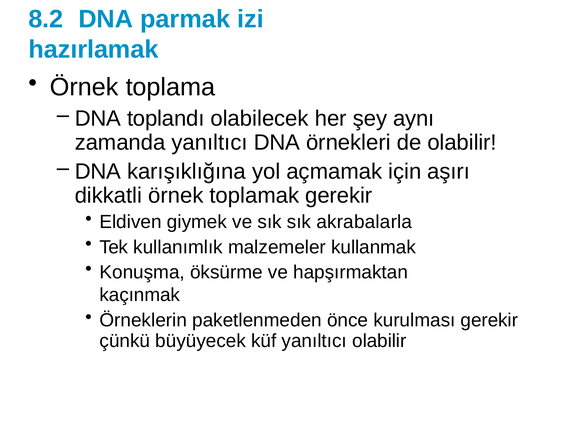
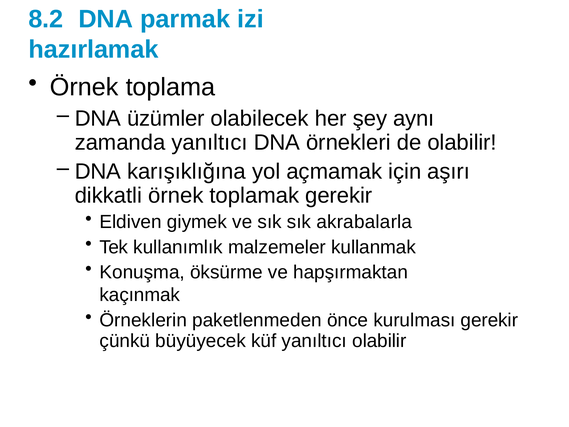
toplandı: toplandı -> üzümler (166, 118)
